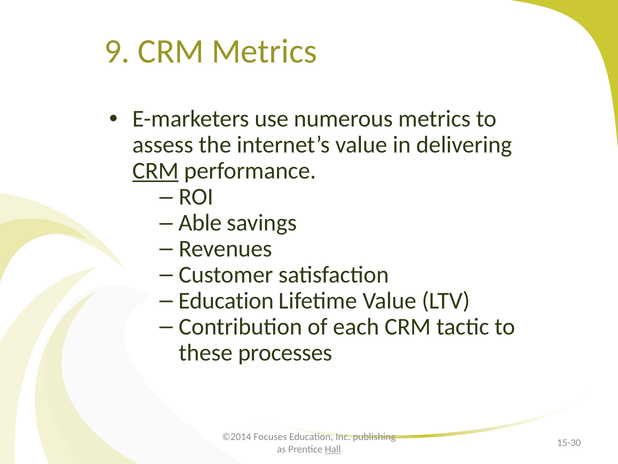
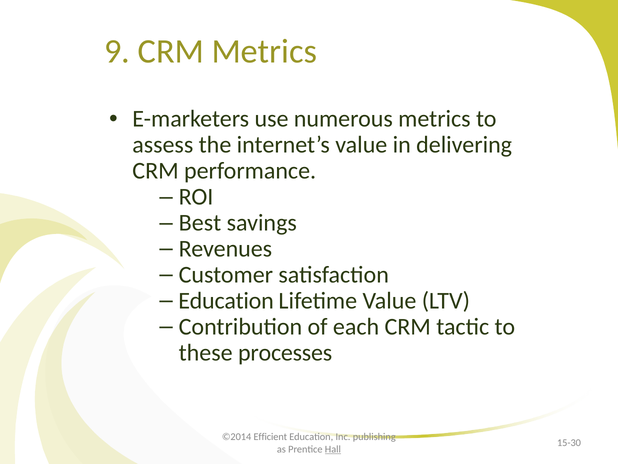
CRM underline: present -> none (156, 171)
Able: Able -> Best (200, 223)
Focuses: Focuses -> Efficient (270, 436)
